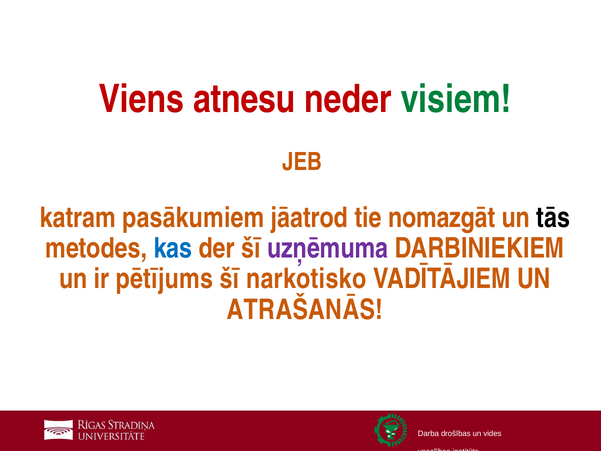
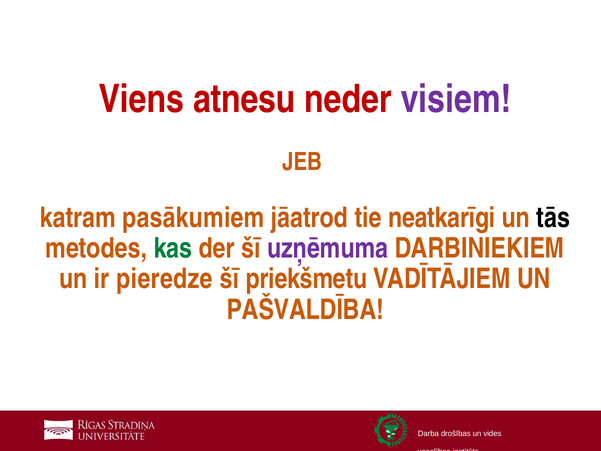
visiem colour: green -> purple (456, 99)
nomazgāt: nomazgāt -> neatkarīgi (442, 218)
kas colour: blue -> green (173, 248)
pētījums: pētījums -> pieredze (164, 279)
narkotisko: narkotisko -> priekšmetu (306, 279)
ATRAŠANĀS: ATRAŠANĀS -> PAŠVALDĪBA (305, 310)
